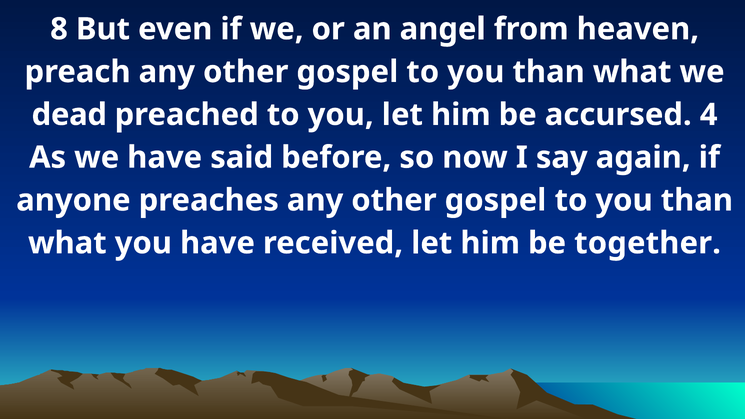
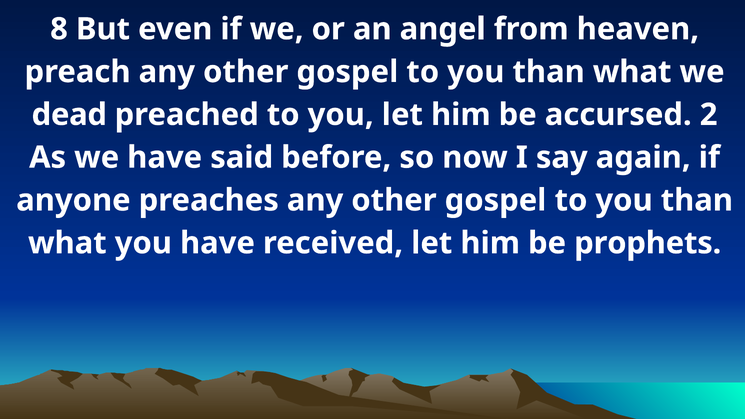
4: 4 -> 2 (709, 115)
together: together -> prophets (648, 243)
